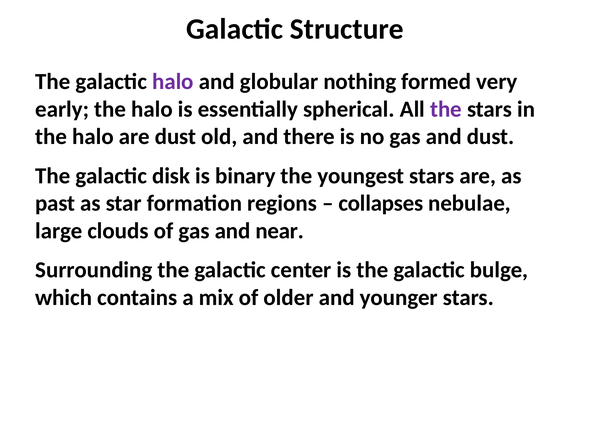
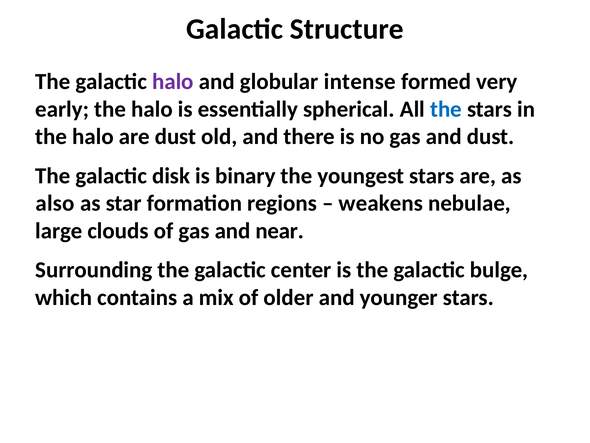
nothing: nothing -> intense (360, 81)
the colour: purple -> blue (446, 109)
past: past -> also (55, 203)
collapses: collapses -> weakens (381, 203)
